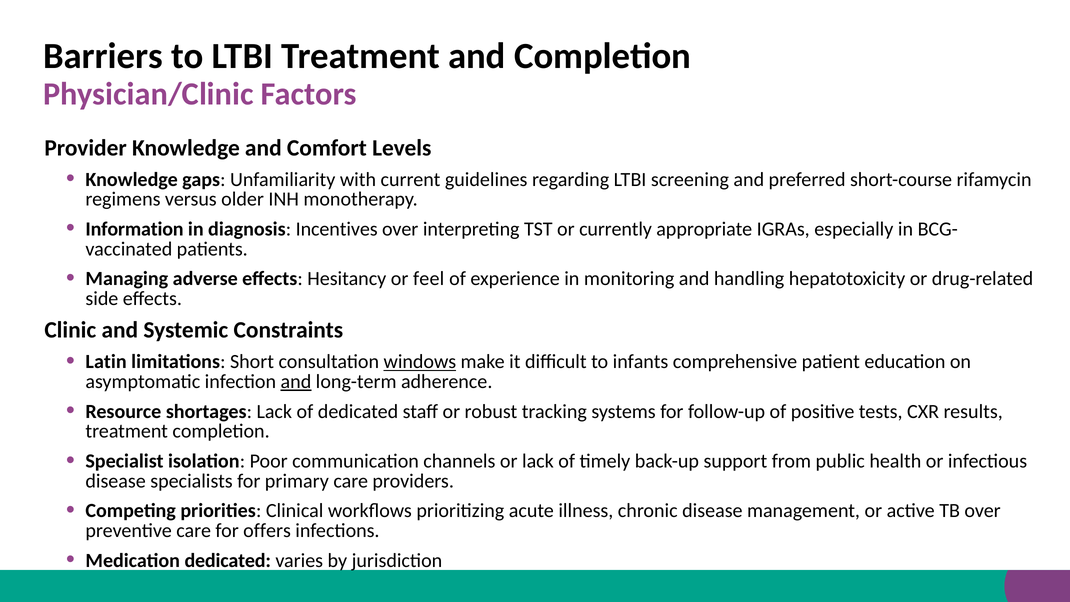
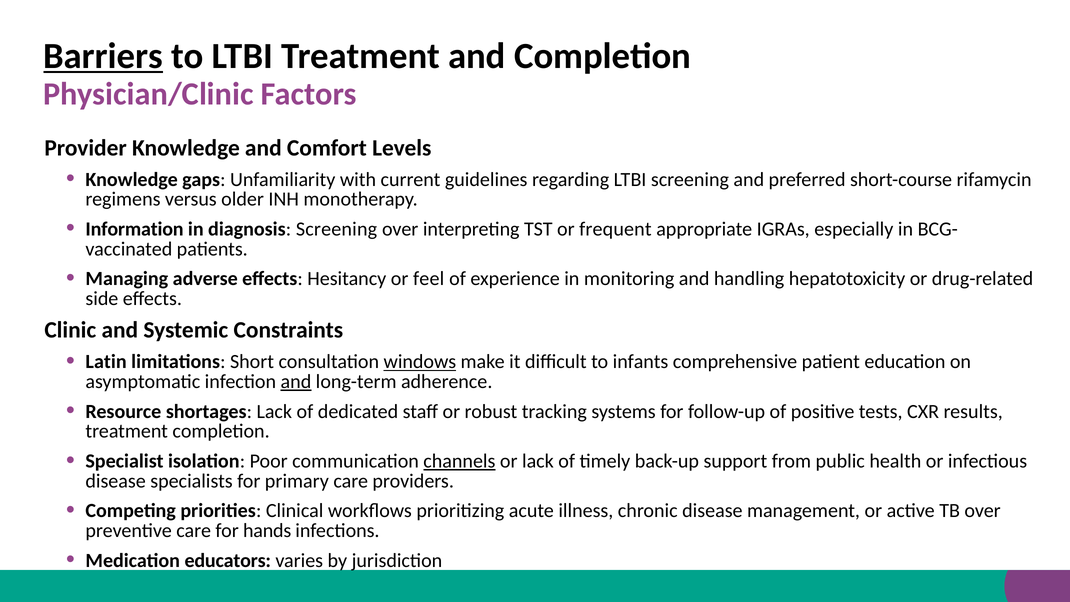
Barriers underline: none -> present (103, 56)
diagnosis Incentives: Incentives -> Screening (337, 229)
currently: currently -> frequent (615, 229)
channels underline: none -> present (459, 461)
offers: offers -> hands (267, 531)
Medication dedicated: dedicated -> educators (228, 560)
